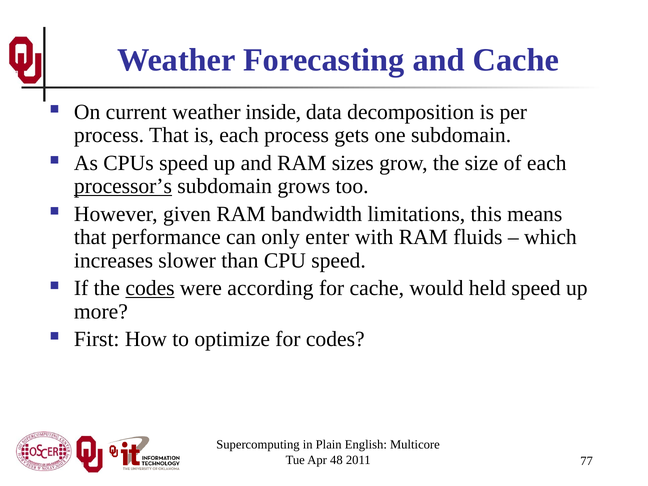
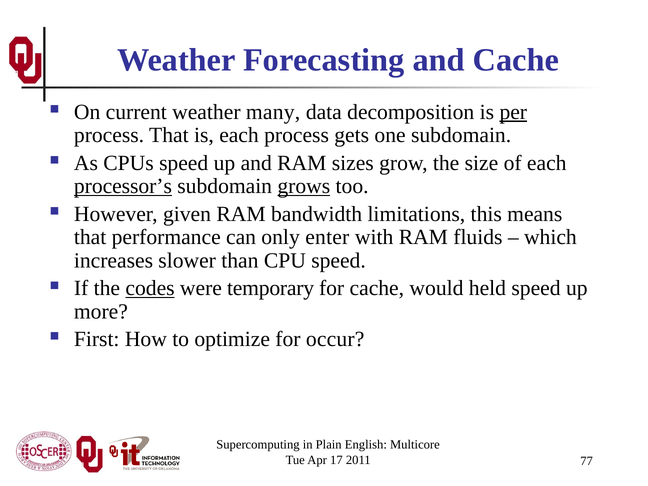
inside: inside -> many (273, 112)
per underline: none -> present (513, 112)
grows underline: none -> present (304, 186)
according: according -> temporary (271, 288)
for codes: codes -> occur (335, 339)
48: 48 -> 17 (336, 460)
